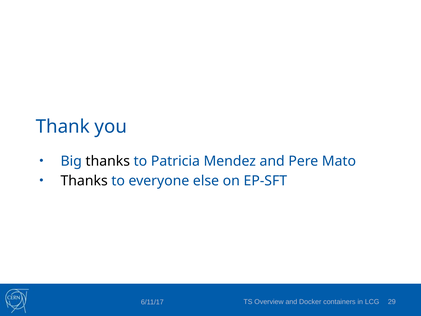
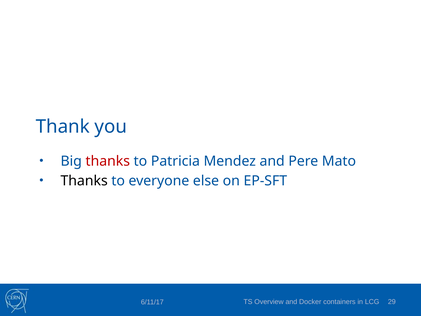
thanks colour: black -> red (108, 161)
